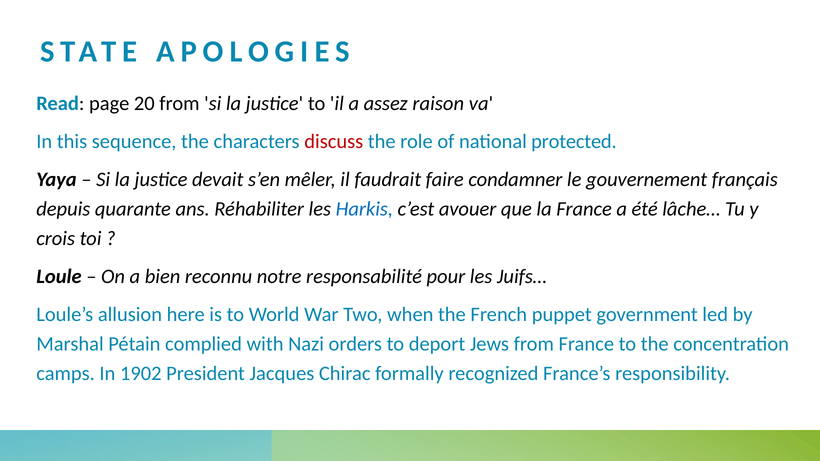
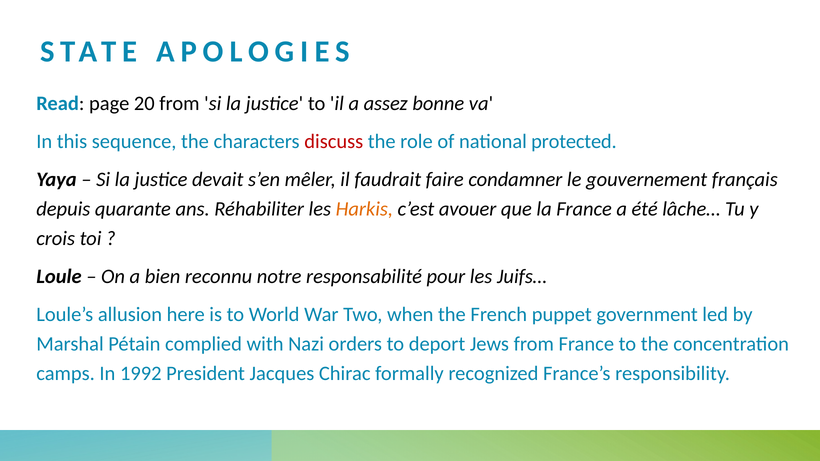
raison: raison -> bonne (438, 103)
Harkis colour: blue -> orange (364, 209)
1902: 1902 -> 1992 (141, 374)
